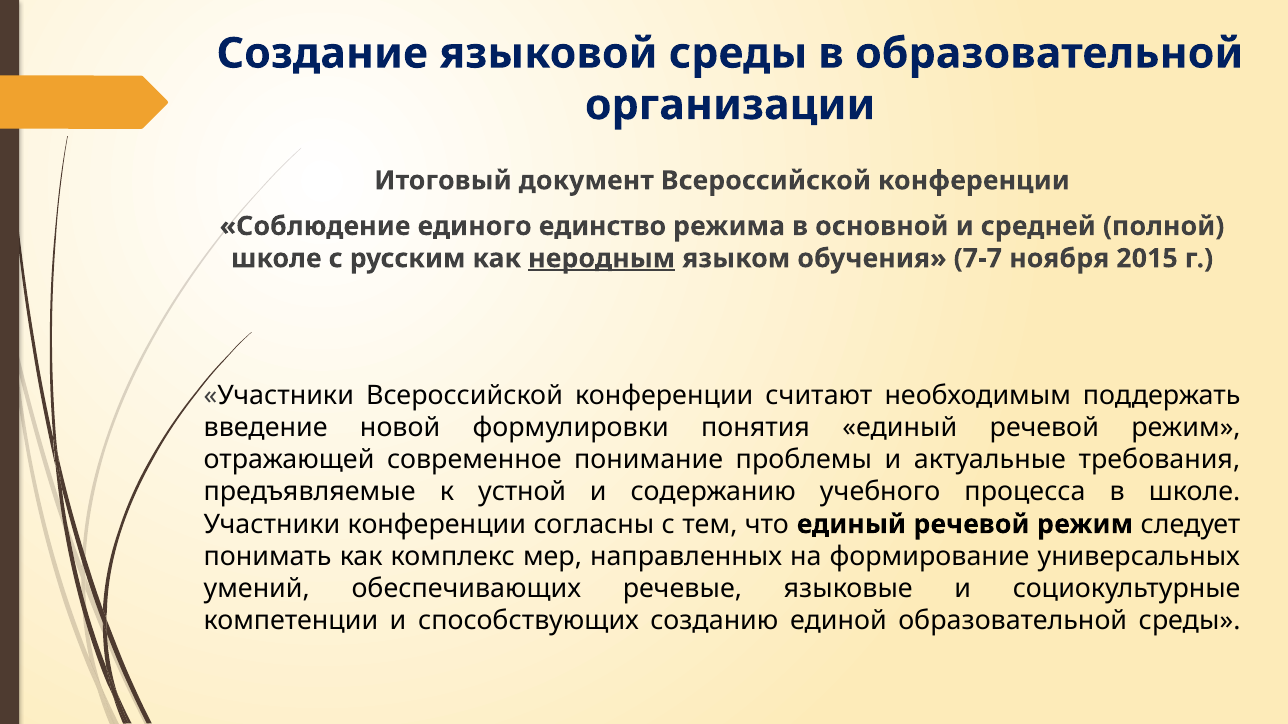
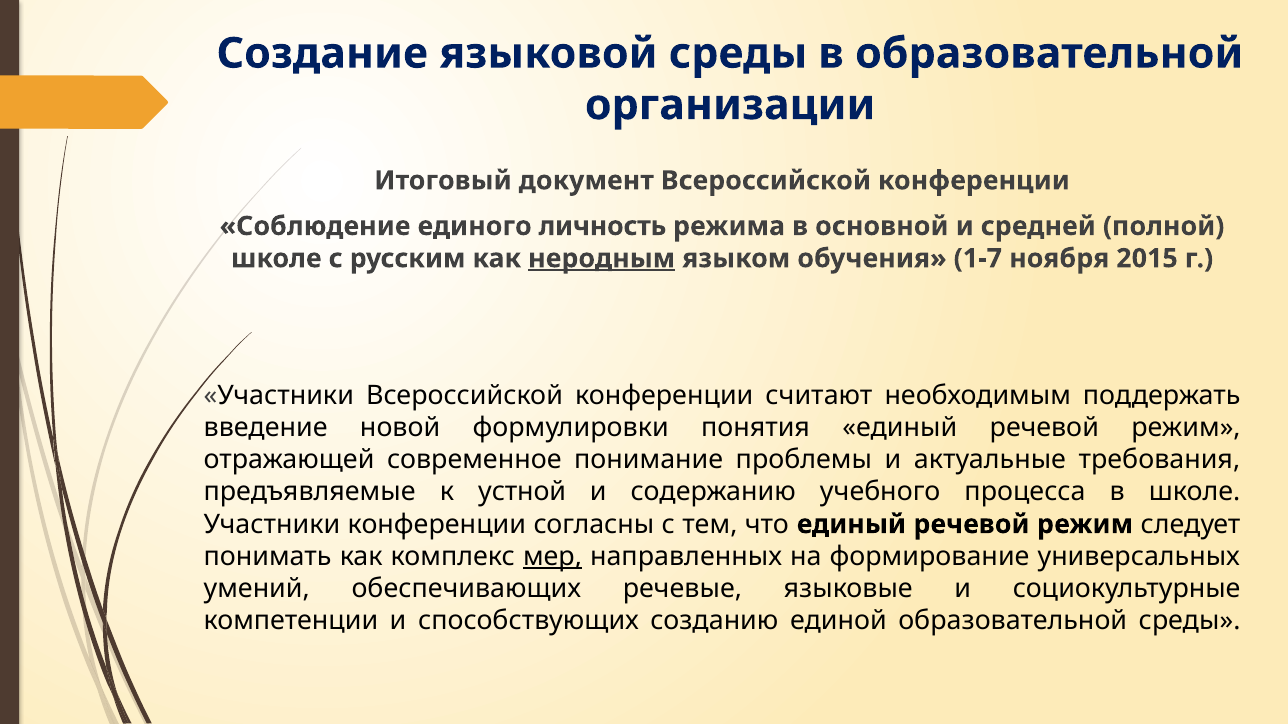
единство: единство -> личность (602, 226)
7-7: 7-7 -> 1-7 (978, 259)
мер underline: none -> present (553, 557)
